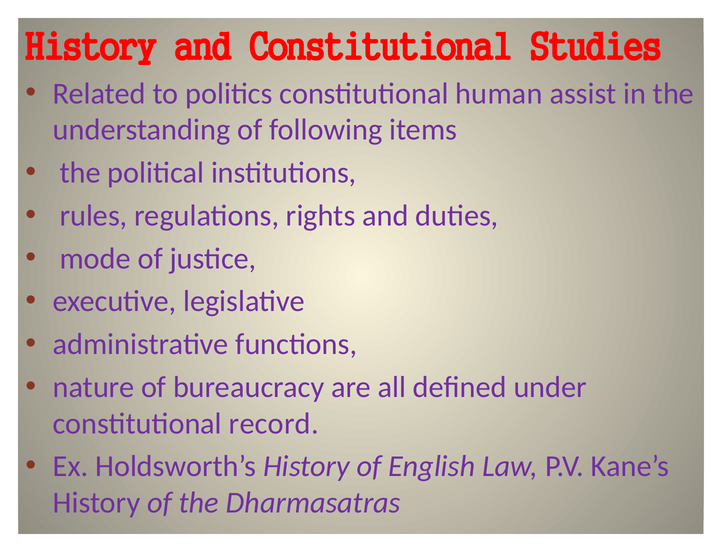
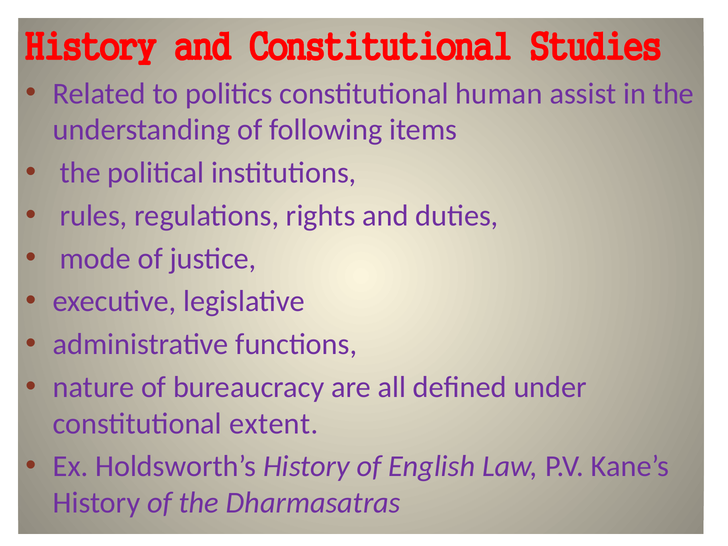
record: record -> extent (274, 424)
